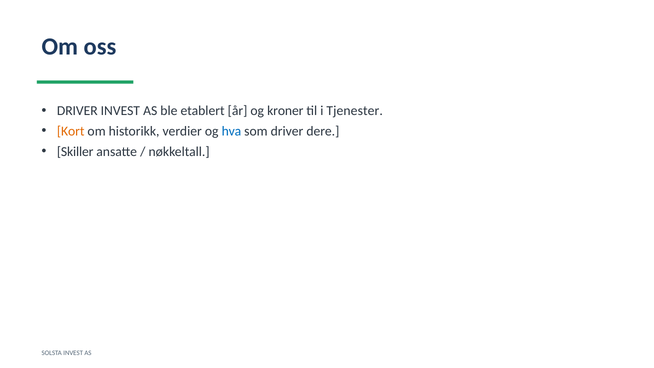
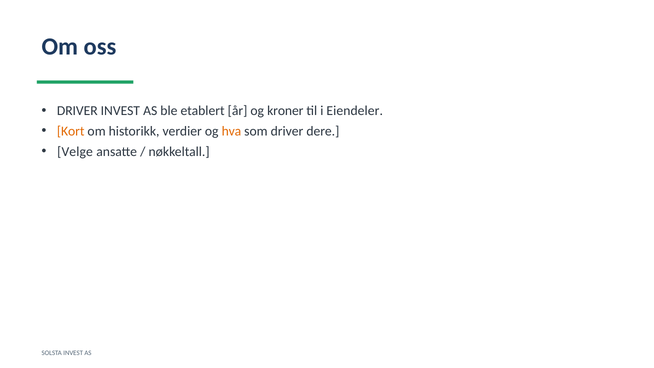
Tjenester: Tjenester -> Eiendeler (355, 111)
hva colour: blue -> orange (231, 131)
Skiller: Skiller -> Velge (75, 152)
